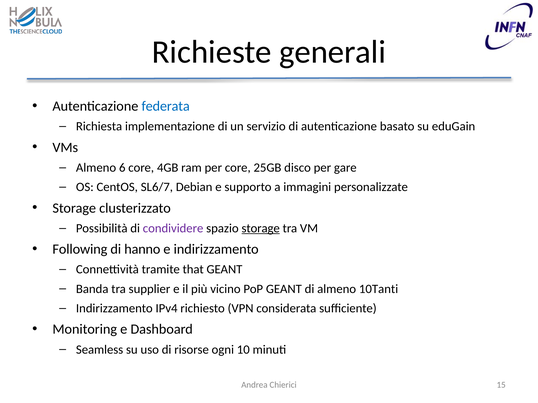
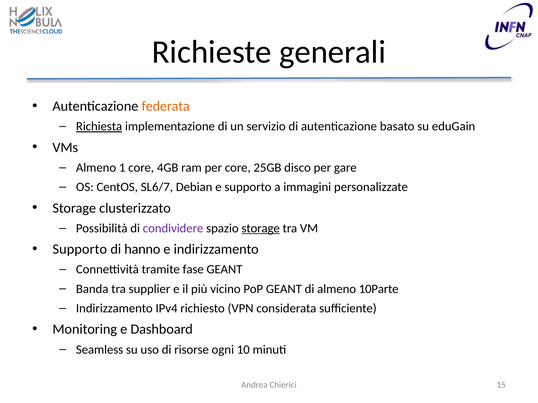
federata colour: blue -> orange (166, 106)
Richiesta underline: none -> present (99, 127)
6: 6 -> 1 (122, 168)
Following: Following -> Supporto (80, 250)
that: that -> fase (193, 270)
10Tanti: 10Tanti -> 10Parte (379, 289)
